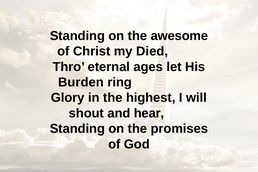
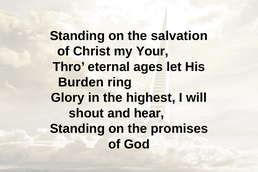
awesome: awesome -> salvation (179, 36)
Died: Died -> Your (152, 51)
